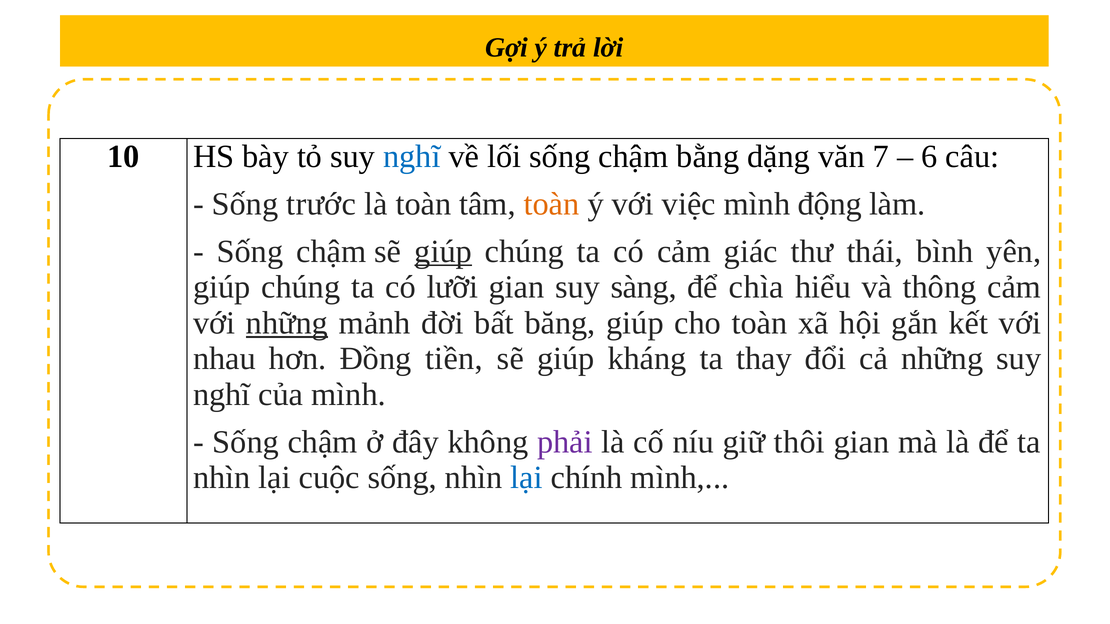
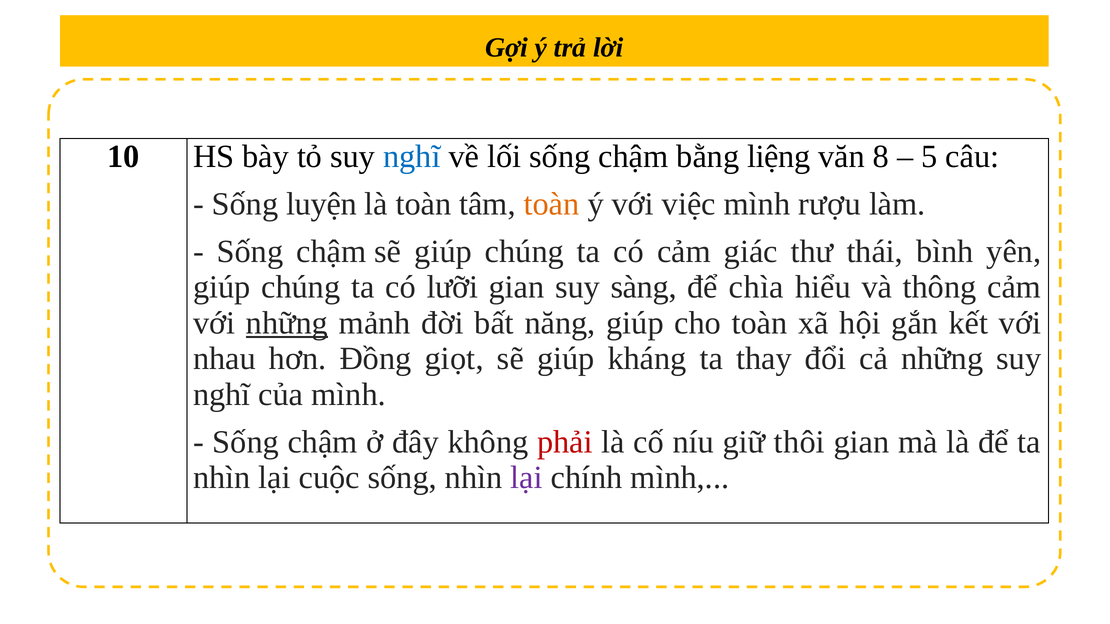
dặng: dặng -> liệng (779, 157)
7: 7 -> 8 (881, 157)
6: 6 -> 5 (929, 157)
trước: trước -> luyện (321, 204)
động: động -> rượu (830, 204)
giúp underline: present -> none (443, 251)
băng: băng -> năng (560, 323)
tiền: tiền -> giọt (454, 359)
phải colour: purple -> red (565, 442)
lại colour: blue -> purple (526, 478)
